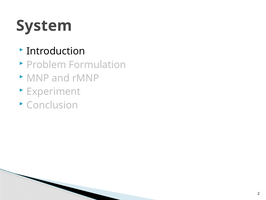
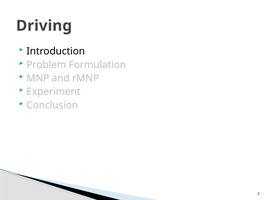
System: System -> Driving (44, 26)
